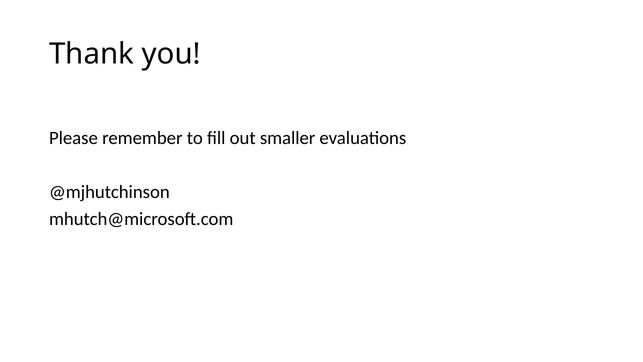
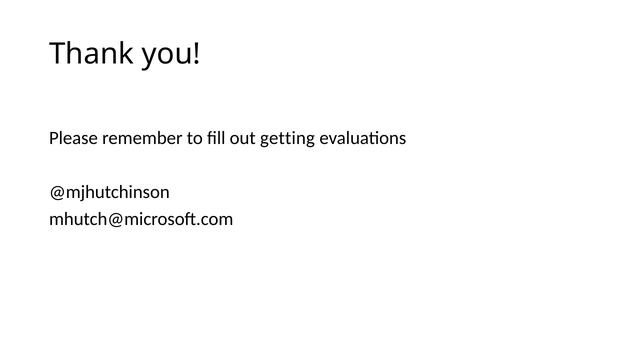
smaller: smaller -> getting (287, 138)
